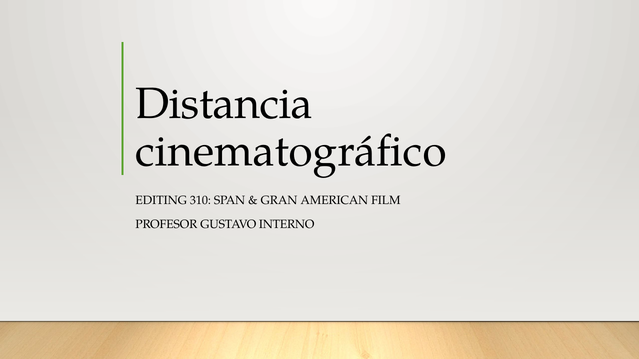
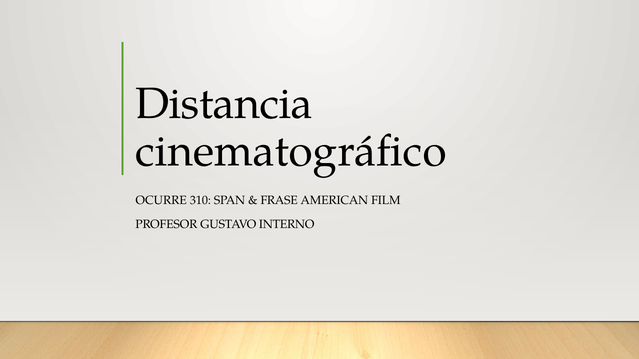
EDITING: EDITING -> OCURRE (161, 201)
GRAN: GRAN -> FRASE (279, 201)
